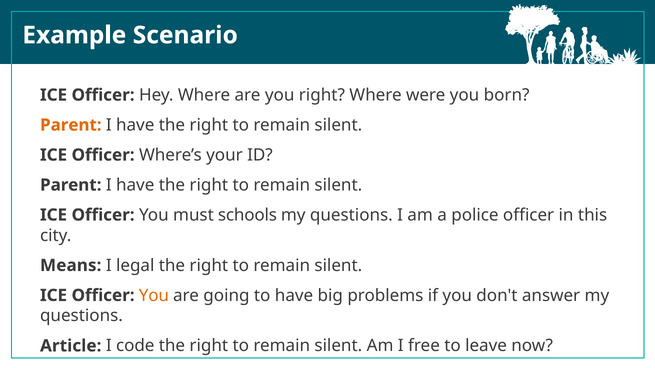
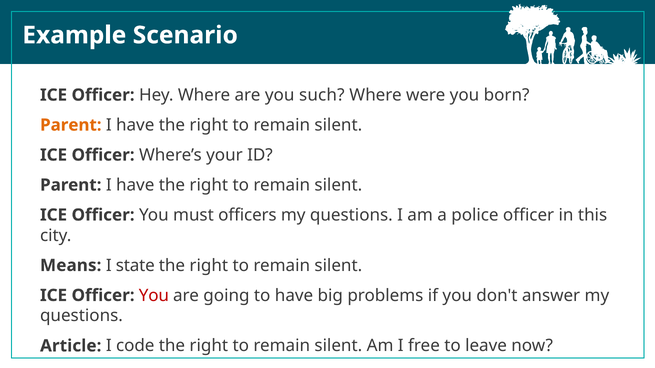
you right: right -> such (322, 95)
schools: schools -> officers (247, 215)
legal: legal -> state (135, 266)
You colour: orange -> red (154, 296)
